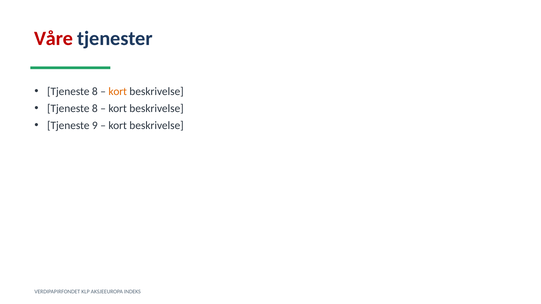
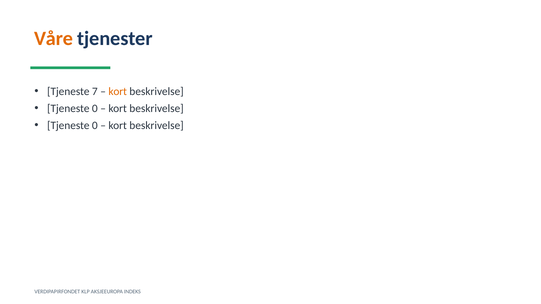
Våre colour: red -> orange (54, 39)
8: 8 -> 7 (95, 92)
8: 8 -> 0 (95, 109)
9: 9 -> 0 (95, 125)
